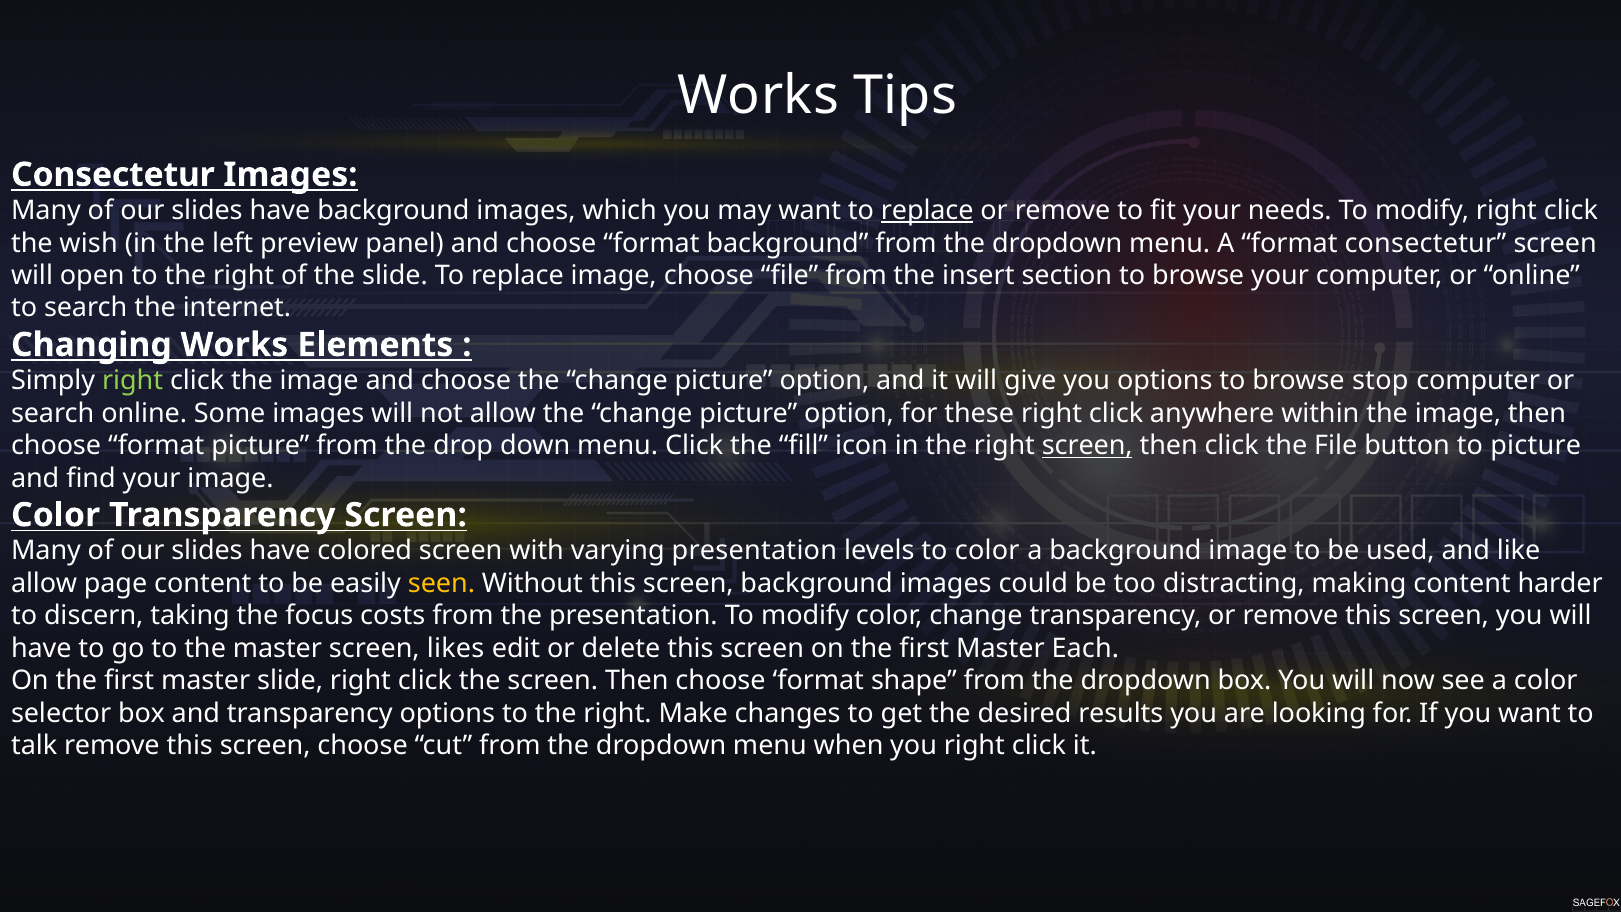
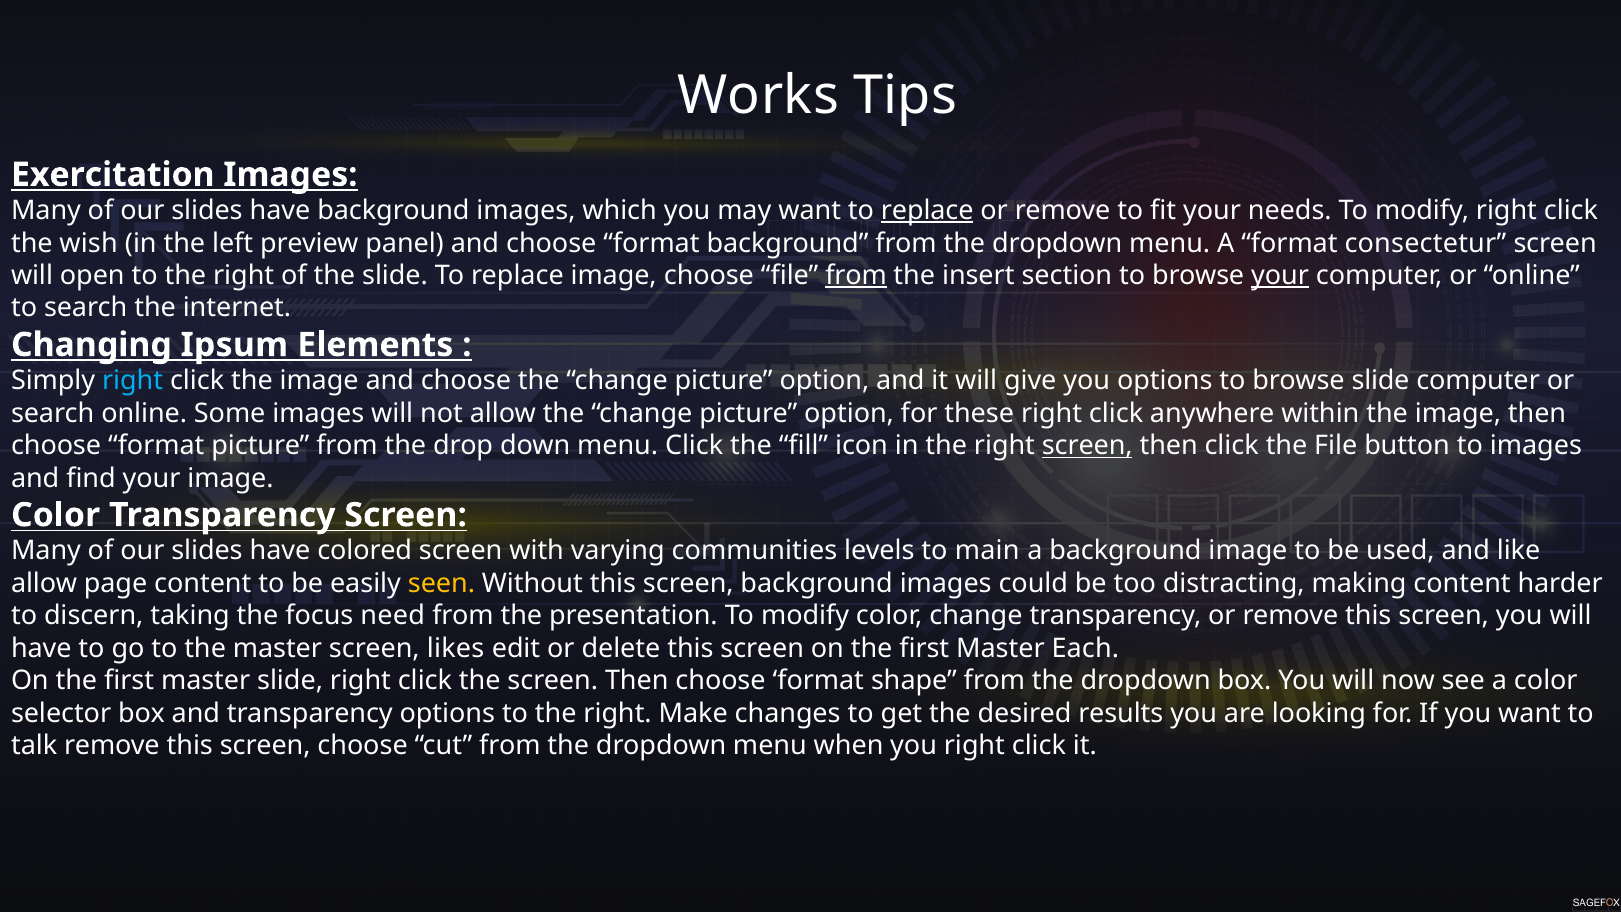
Consectetur: Consectetur -> Exercitation (113, 175)
from underline: none -> present (856, 275)
your underline: none -> present (1280, 275)
Changing Works: Works -> Ipsum (234, 345)
right colour: light green -> light blue (133, 381)
browse stop: stop -> slide (1380, 381)
to picture: picture -> images (1536, 446)
varying presentation: presentation -> communities (754, 551)
to color: color -> main (987, 551)
costs: costs -> need (393, 616)
